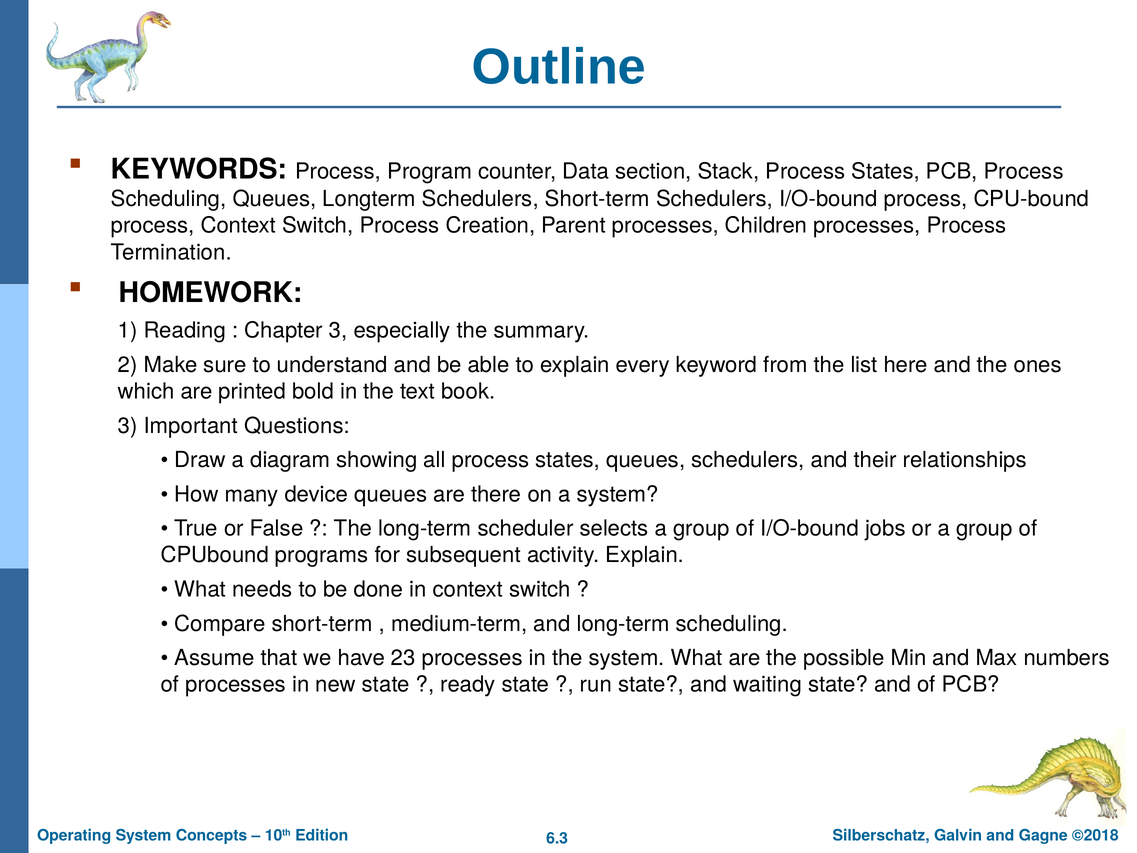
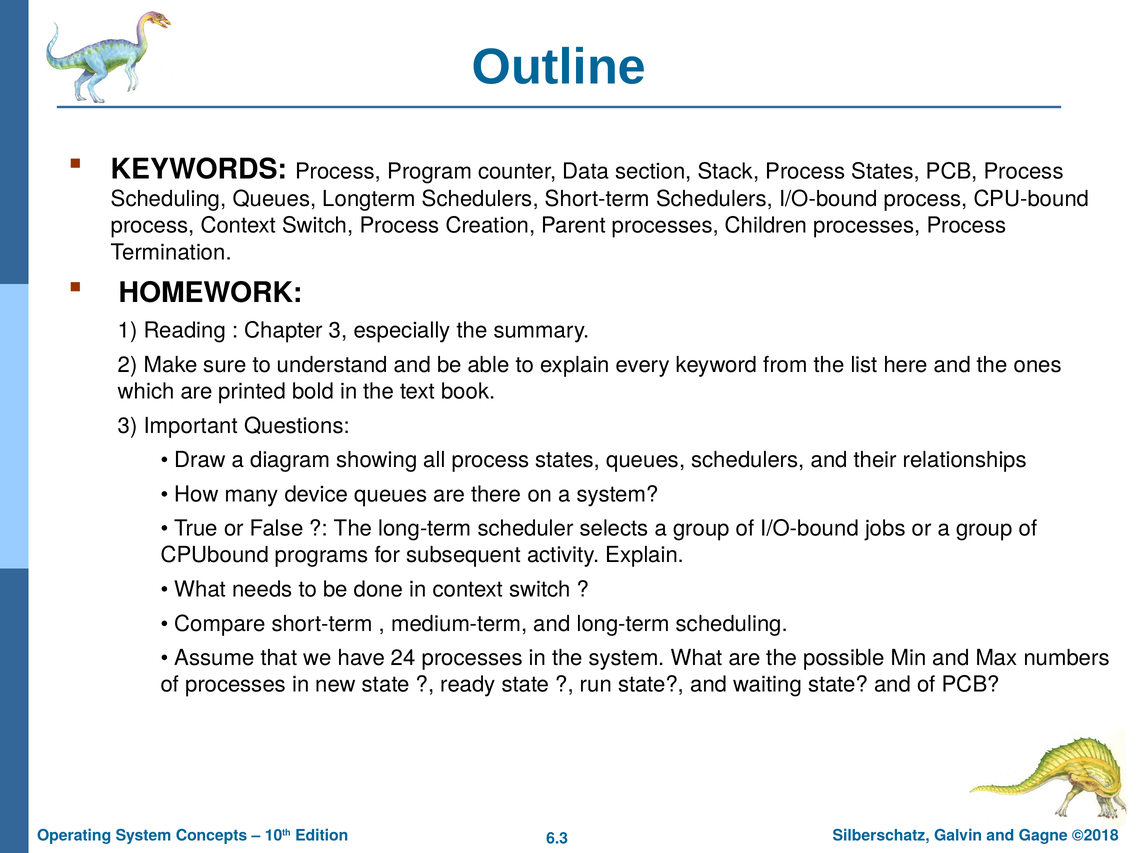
23: 23 -> 24 (403, 658)
